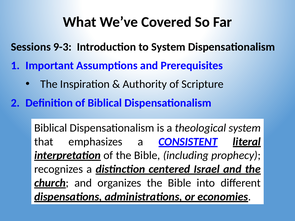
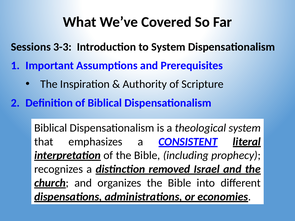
9-3: 9-3 -> 3-3 (63, 47)
centered: centered -> removed (169, 169)
